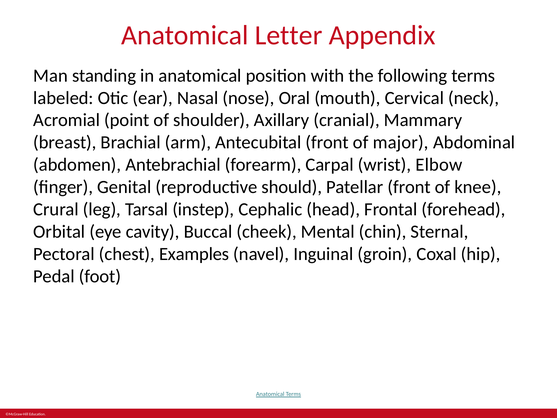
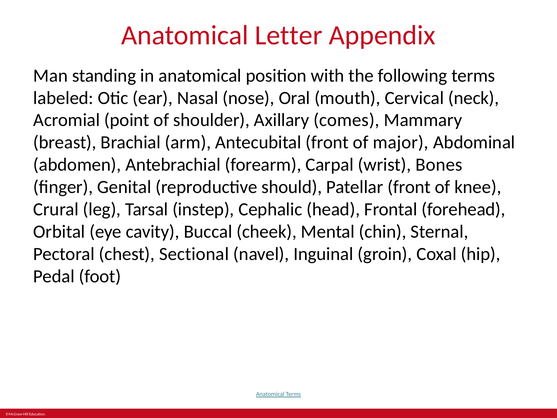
cranial: cranial -> comes (347, 120)
Elbow: Elbow -> Bones (439, 165)
Examples: Examples -> Sectional (194, 254)
